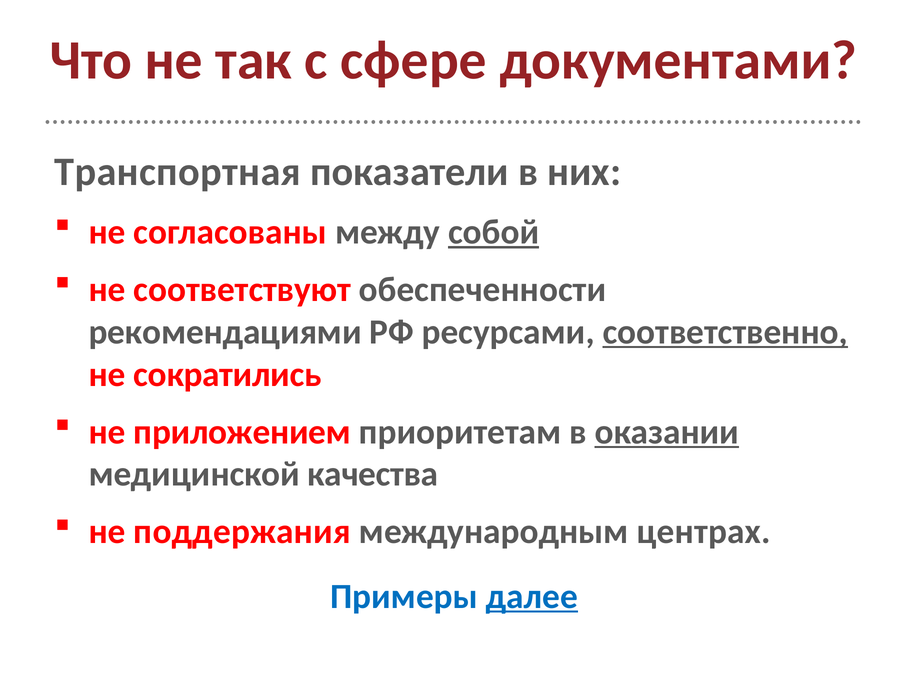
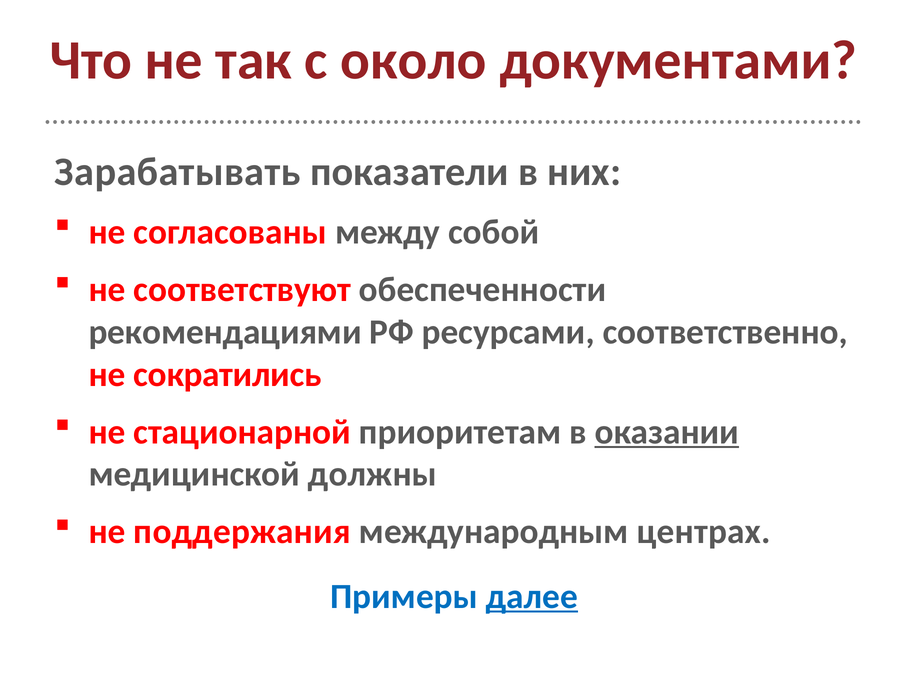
сфере: сфере -> около (413, 60)
Транспортная: Транспортная -> Зарабатывать (178, 172)
собой underline: present -> none (494, 232)
соответственно underline: present -> none (725, 332)
приложением: приложением -> стационарной (242, 432)
качества: качества -> должны (372, 474)
